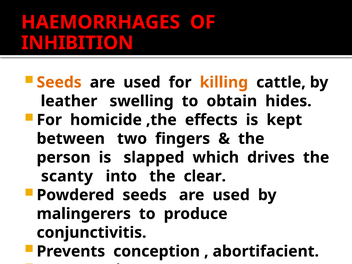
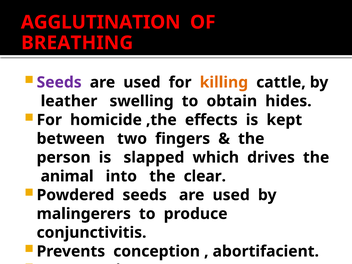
HAEMORRHAGES: HAEMORRHAGES -> AGGLUTINATION (101, 22)
INHIBITION: INHIBITION -> BREATHING (77, 43)
Seeds colour: orange -> purple (59, 82)
scanty: scanty -> animal (67, 176)
